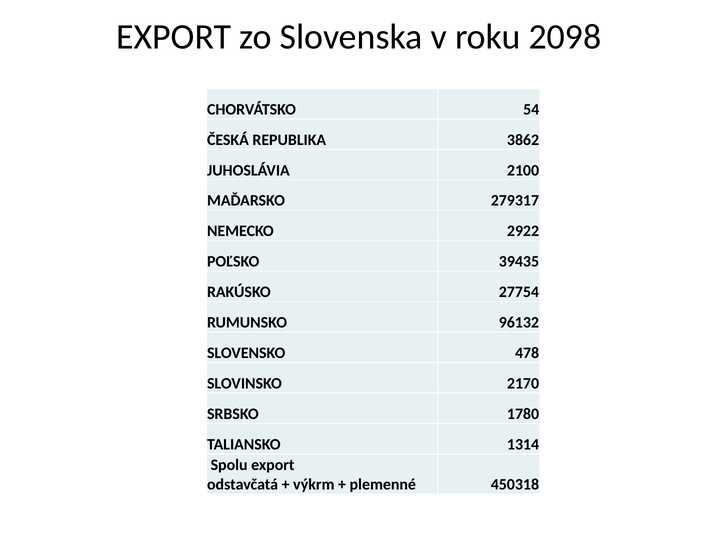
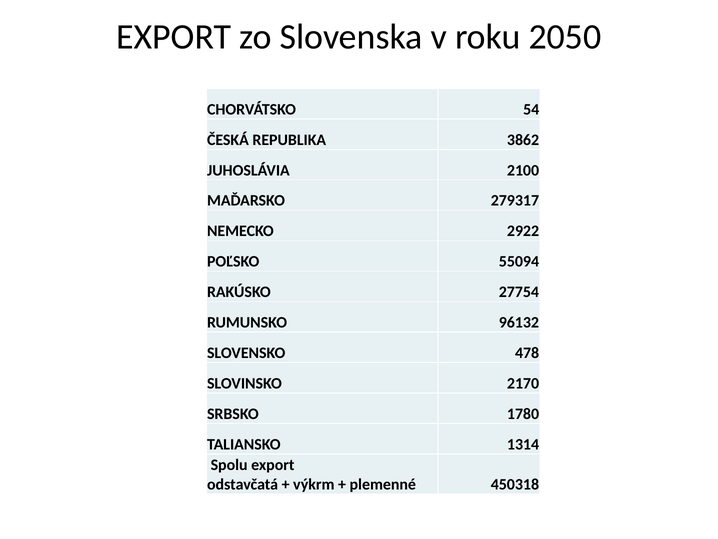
2098: 2098 -> 2050 (565, 37)
39435: 39435 -> 55094 (519, 261)
